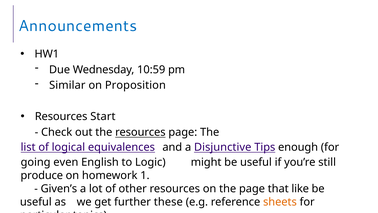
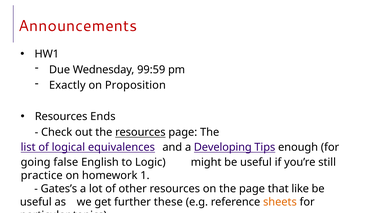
Announcements colour: blue -> red (78, 26)
10:59: 10:59 -> 99:59 (151, 70)
Similar: Similar -> Exactly (67, 85)
Start: Start -> Ends (103, 116)
Disjunctive: Disjunctive -> Developing (223, 147)
even: even -> false (66, 162)
produce: produce -> practice (42, 175)
Given’s: Given’s -> Gates’s (59, 188)
